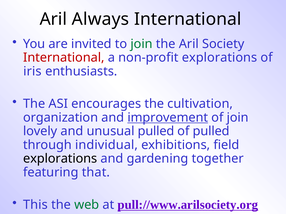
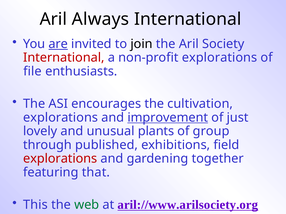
are underline: none -> present (58, 44)
join colour: green -> black (142, 44)
iris: iris -> file (33, 71)
organization: organization -> explorations (61, 118)
of join: join -> just (238, 118)
unusual pulled: pulled -> plants (156, 131)
of pulled: pulled -> group (211, 131)
individual: individual -> published (107, 145)
explorations colour: black -> red (60, 159)
pull://www.arilsociety.org: pull://www.arilsociety.org -> aril://www.arilsociety.org (188, 205)
